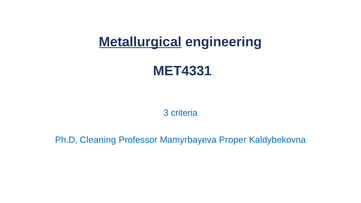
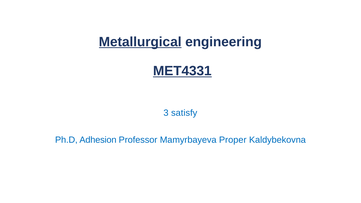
MET4331 underline: none -> present (182, 71)
criteria: criteria -> satisfy (184, 113)
Cleaning: Cleaning -> Adhesion (98, 140)
